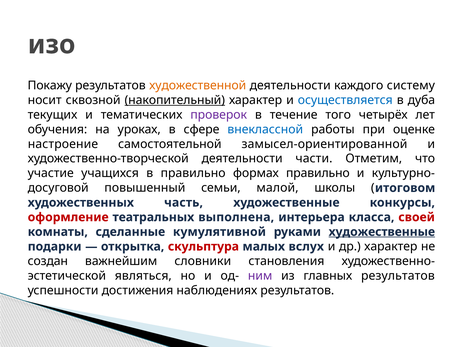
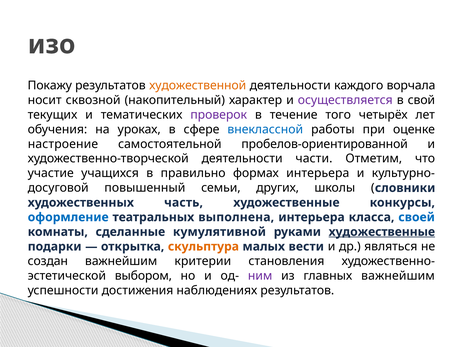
систему: систему -> ворчала (411, 85)
накопительный underline: present -> none (175, 100)
осуществляется colour: blue -> purple (345, 100)
дуба: дуба -> свой (421, 100)
замысел-ориентированной: замысел-ориентированной -> пробелов-ориентированной (325, 144)
формах правильно: правильно -> интерьера (318, 173)
малой: малой -> других (278, 188)
итоговом: итоговом -> словники (405, 188)
оформление colour: red -> blue (68, 217)
своей colour: red -> blue (417, 217)
скульптура colour: red -> orange (203, 247)
вслух: вслух -> вести (306, 247)
др характер: характер -> являться (391, 247)
словники: словники -> критерии (203, 261)
являться: являться -> выбором (143, 276)
главных результатов: результатов -> важнейшим (398, 276)
